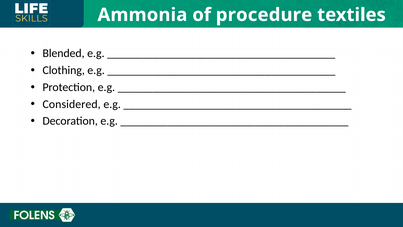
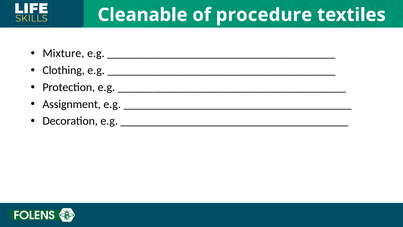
Ammonia: Ammonia -> Cleanable (143, 15)
Blended: Blended -> Mixture (63, 53)
Considered: Considered -> Assignment (72, 104)
